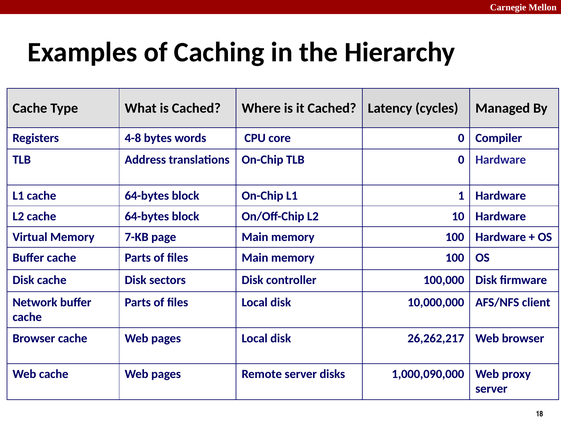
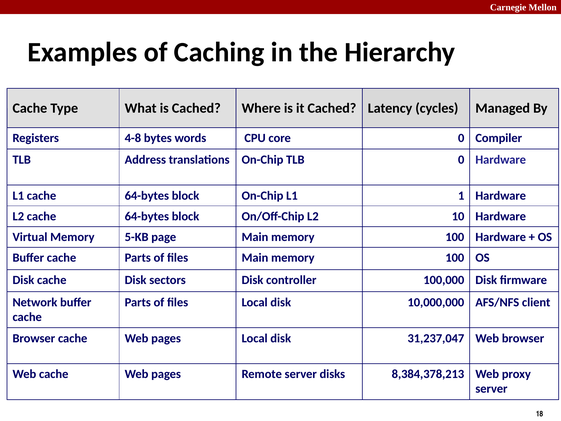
7-KB: 7-KB -> 5-KB (137, 237)
26,262,217: 26,262,217 -> 31,237,047 (436, 338)
1,000,090,000: 1,000,090,000 -> 8,384,378,213 (428, 374)
